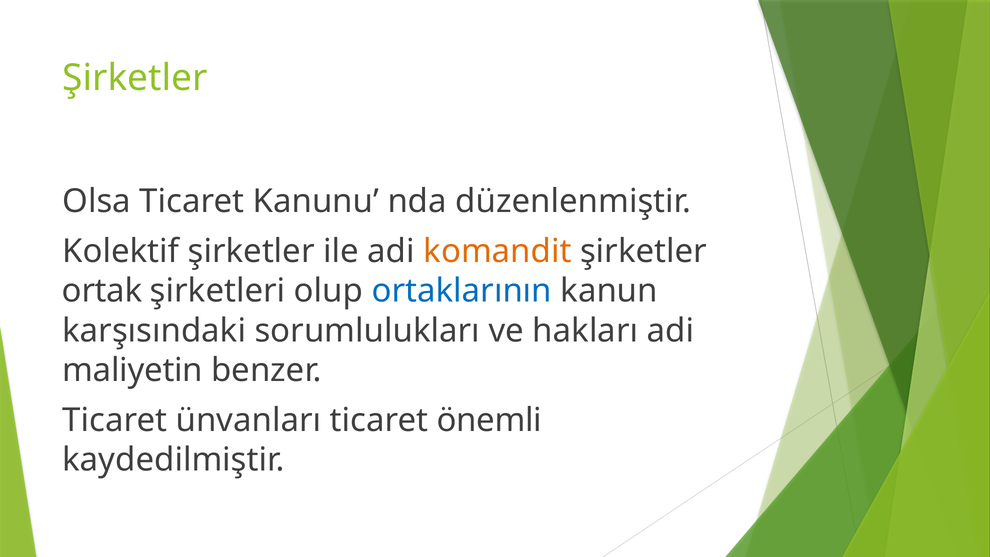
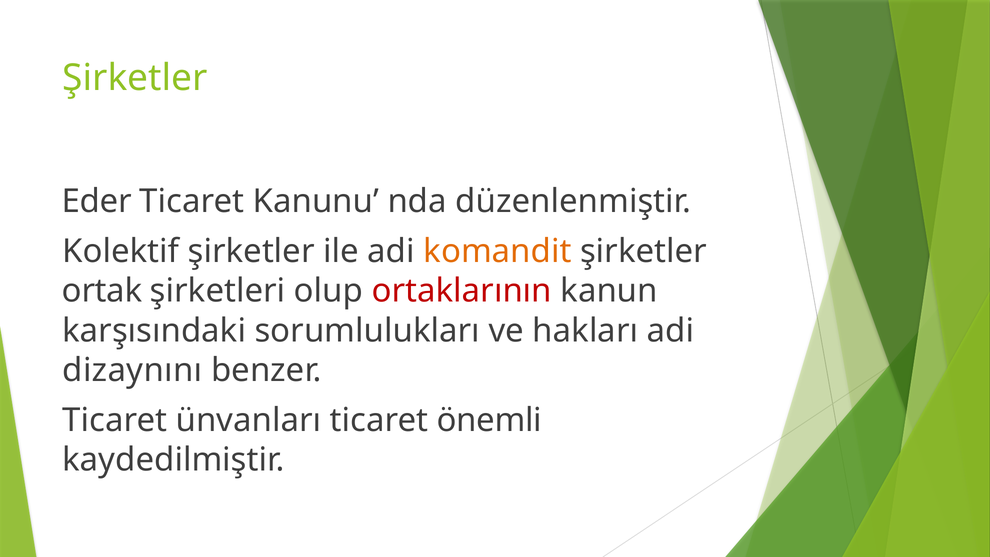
Olsa: Olsa -> Eder (97, 201)
ortaklarının colour: blue -> red (462, 291)
maliyetin: maliyetin -> dizaynını (132, 370)
